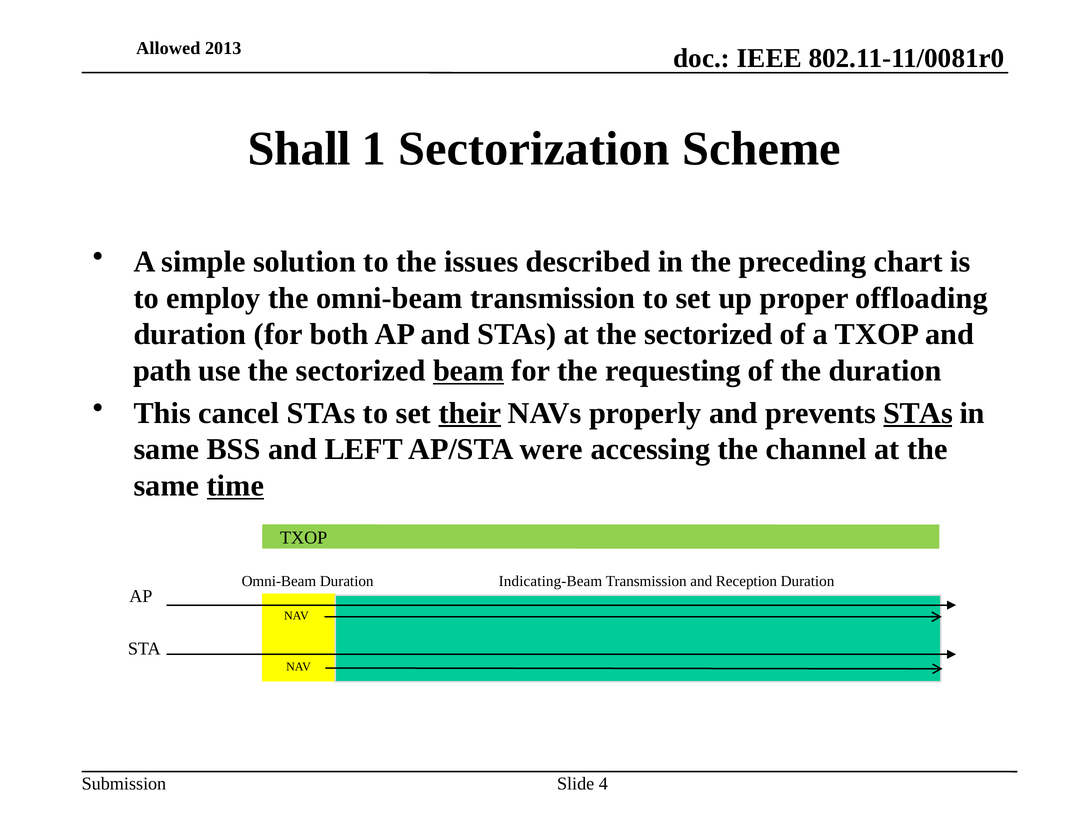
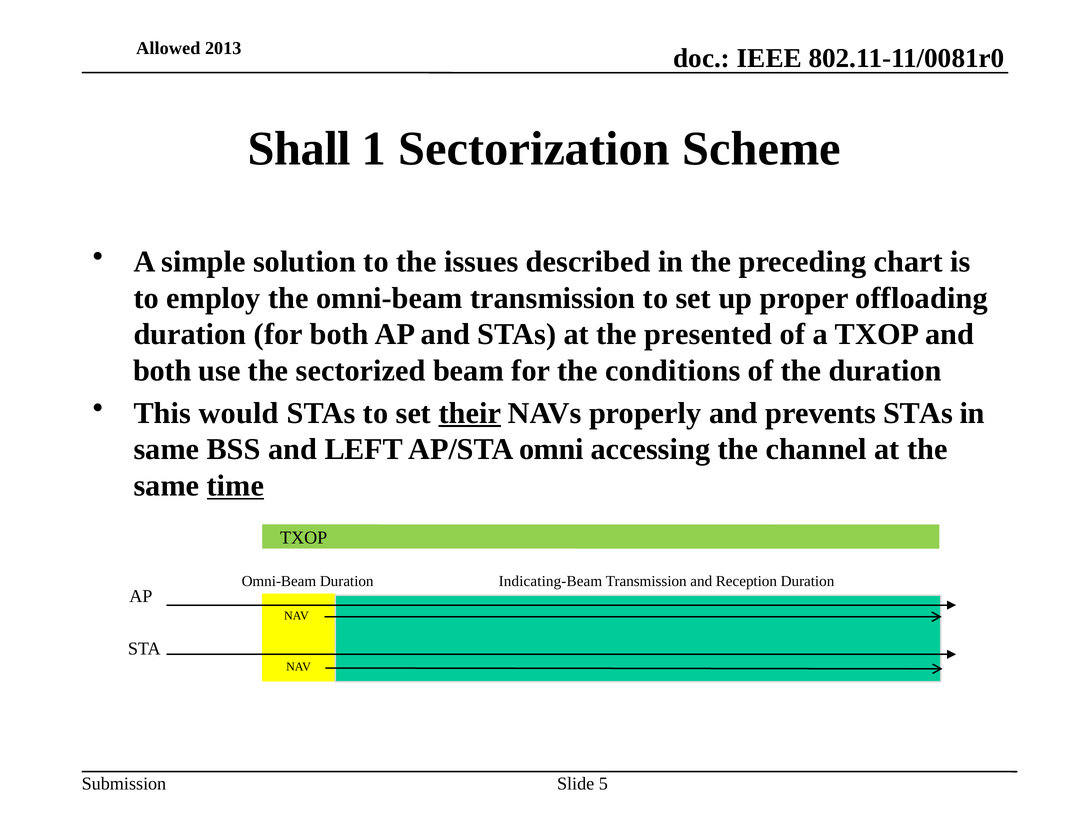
at the sectorized: sectorized -> presented (708, 335)
path: path -> both (162, 371)
beam underline: present -> none (468, 371)
requesting: requesting -> conditions (673, 371)
cancel: cancel -> would (239, 413)
STAs underline: present -> none (918, 413)
were: were -> omni (552, 450)
4: 4 -> 5 (603, 784)
